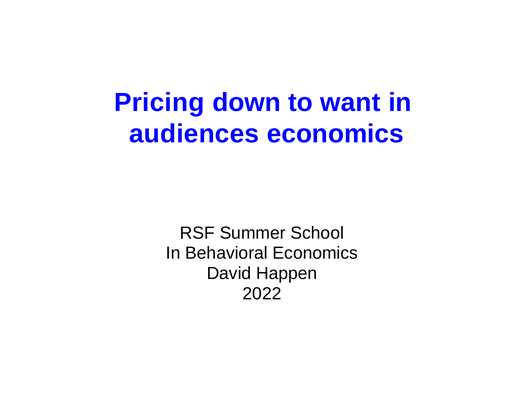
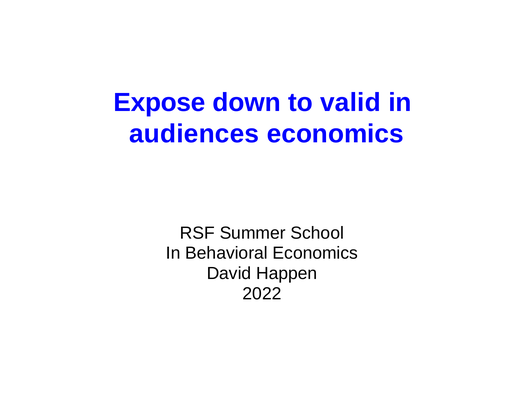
Pricing: Pricing -> Expose (159, 102)
want: want -> valid (350, 102)
